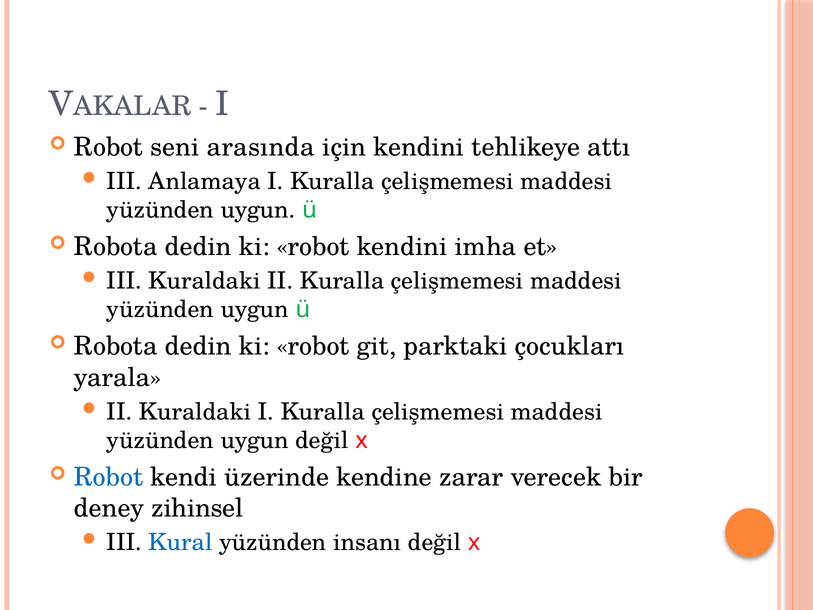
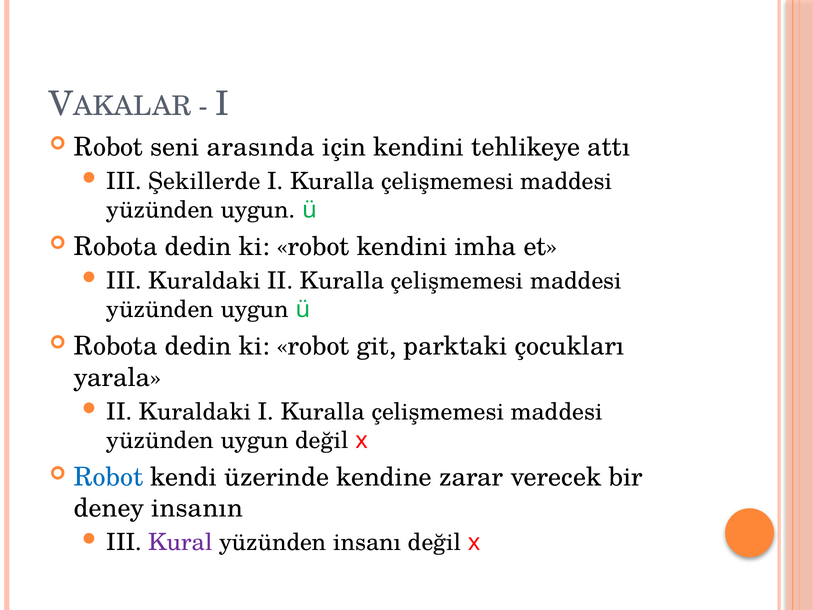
Anlamaya: Anlamaya -> Şekillerde (205, 181)
zihinsel: zihinsel -> insanın (197, 508)
Kural colour: blue -> purple (180, 542)
